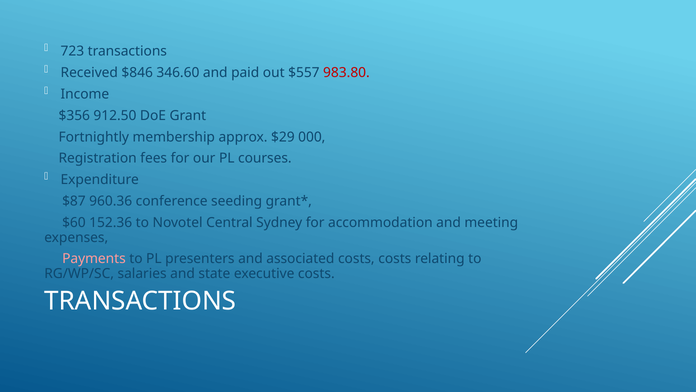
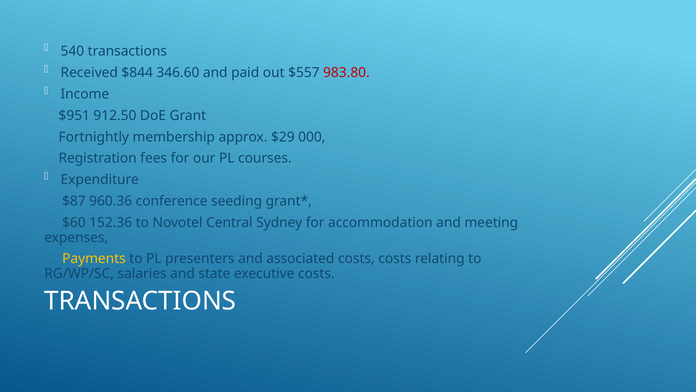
723: 723 -> 540 (72, 51)
$846: $846 -> $844 (137, 73)
$356: $356 -> $951 (74, 115)
Payments colour: pink -> yellow (94, 259)
